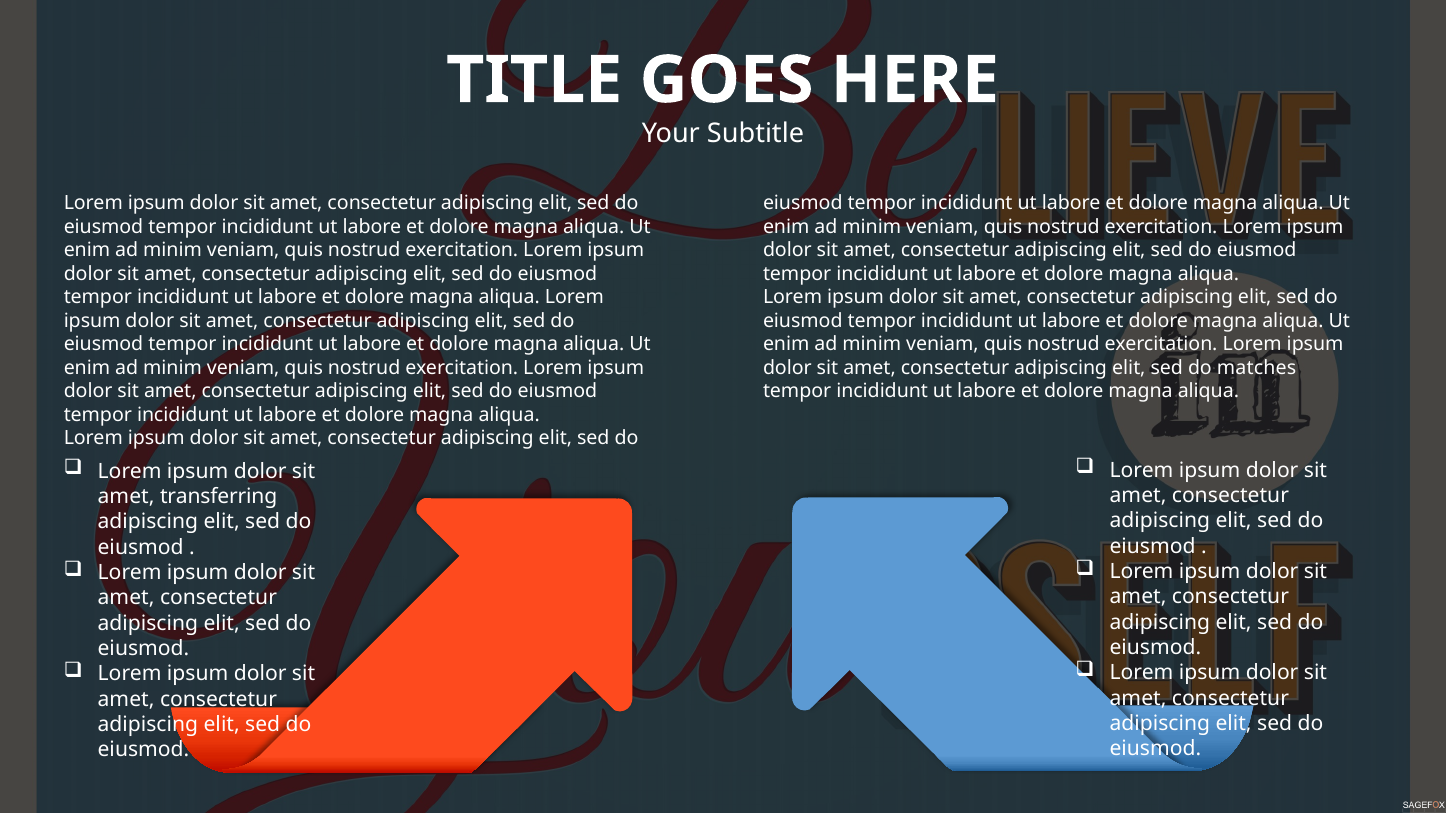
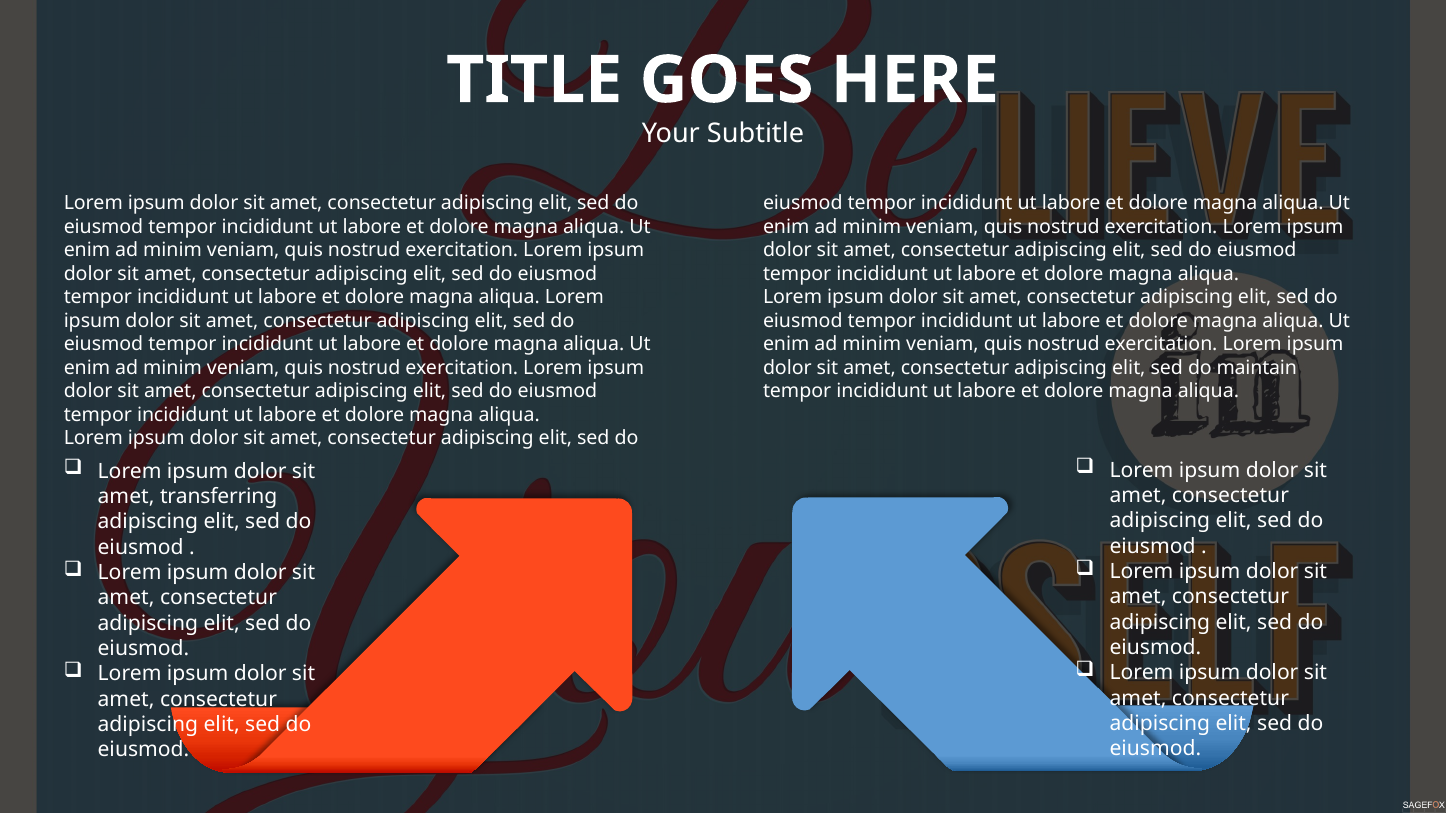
matches: matches -> maintain (1257, 368)
